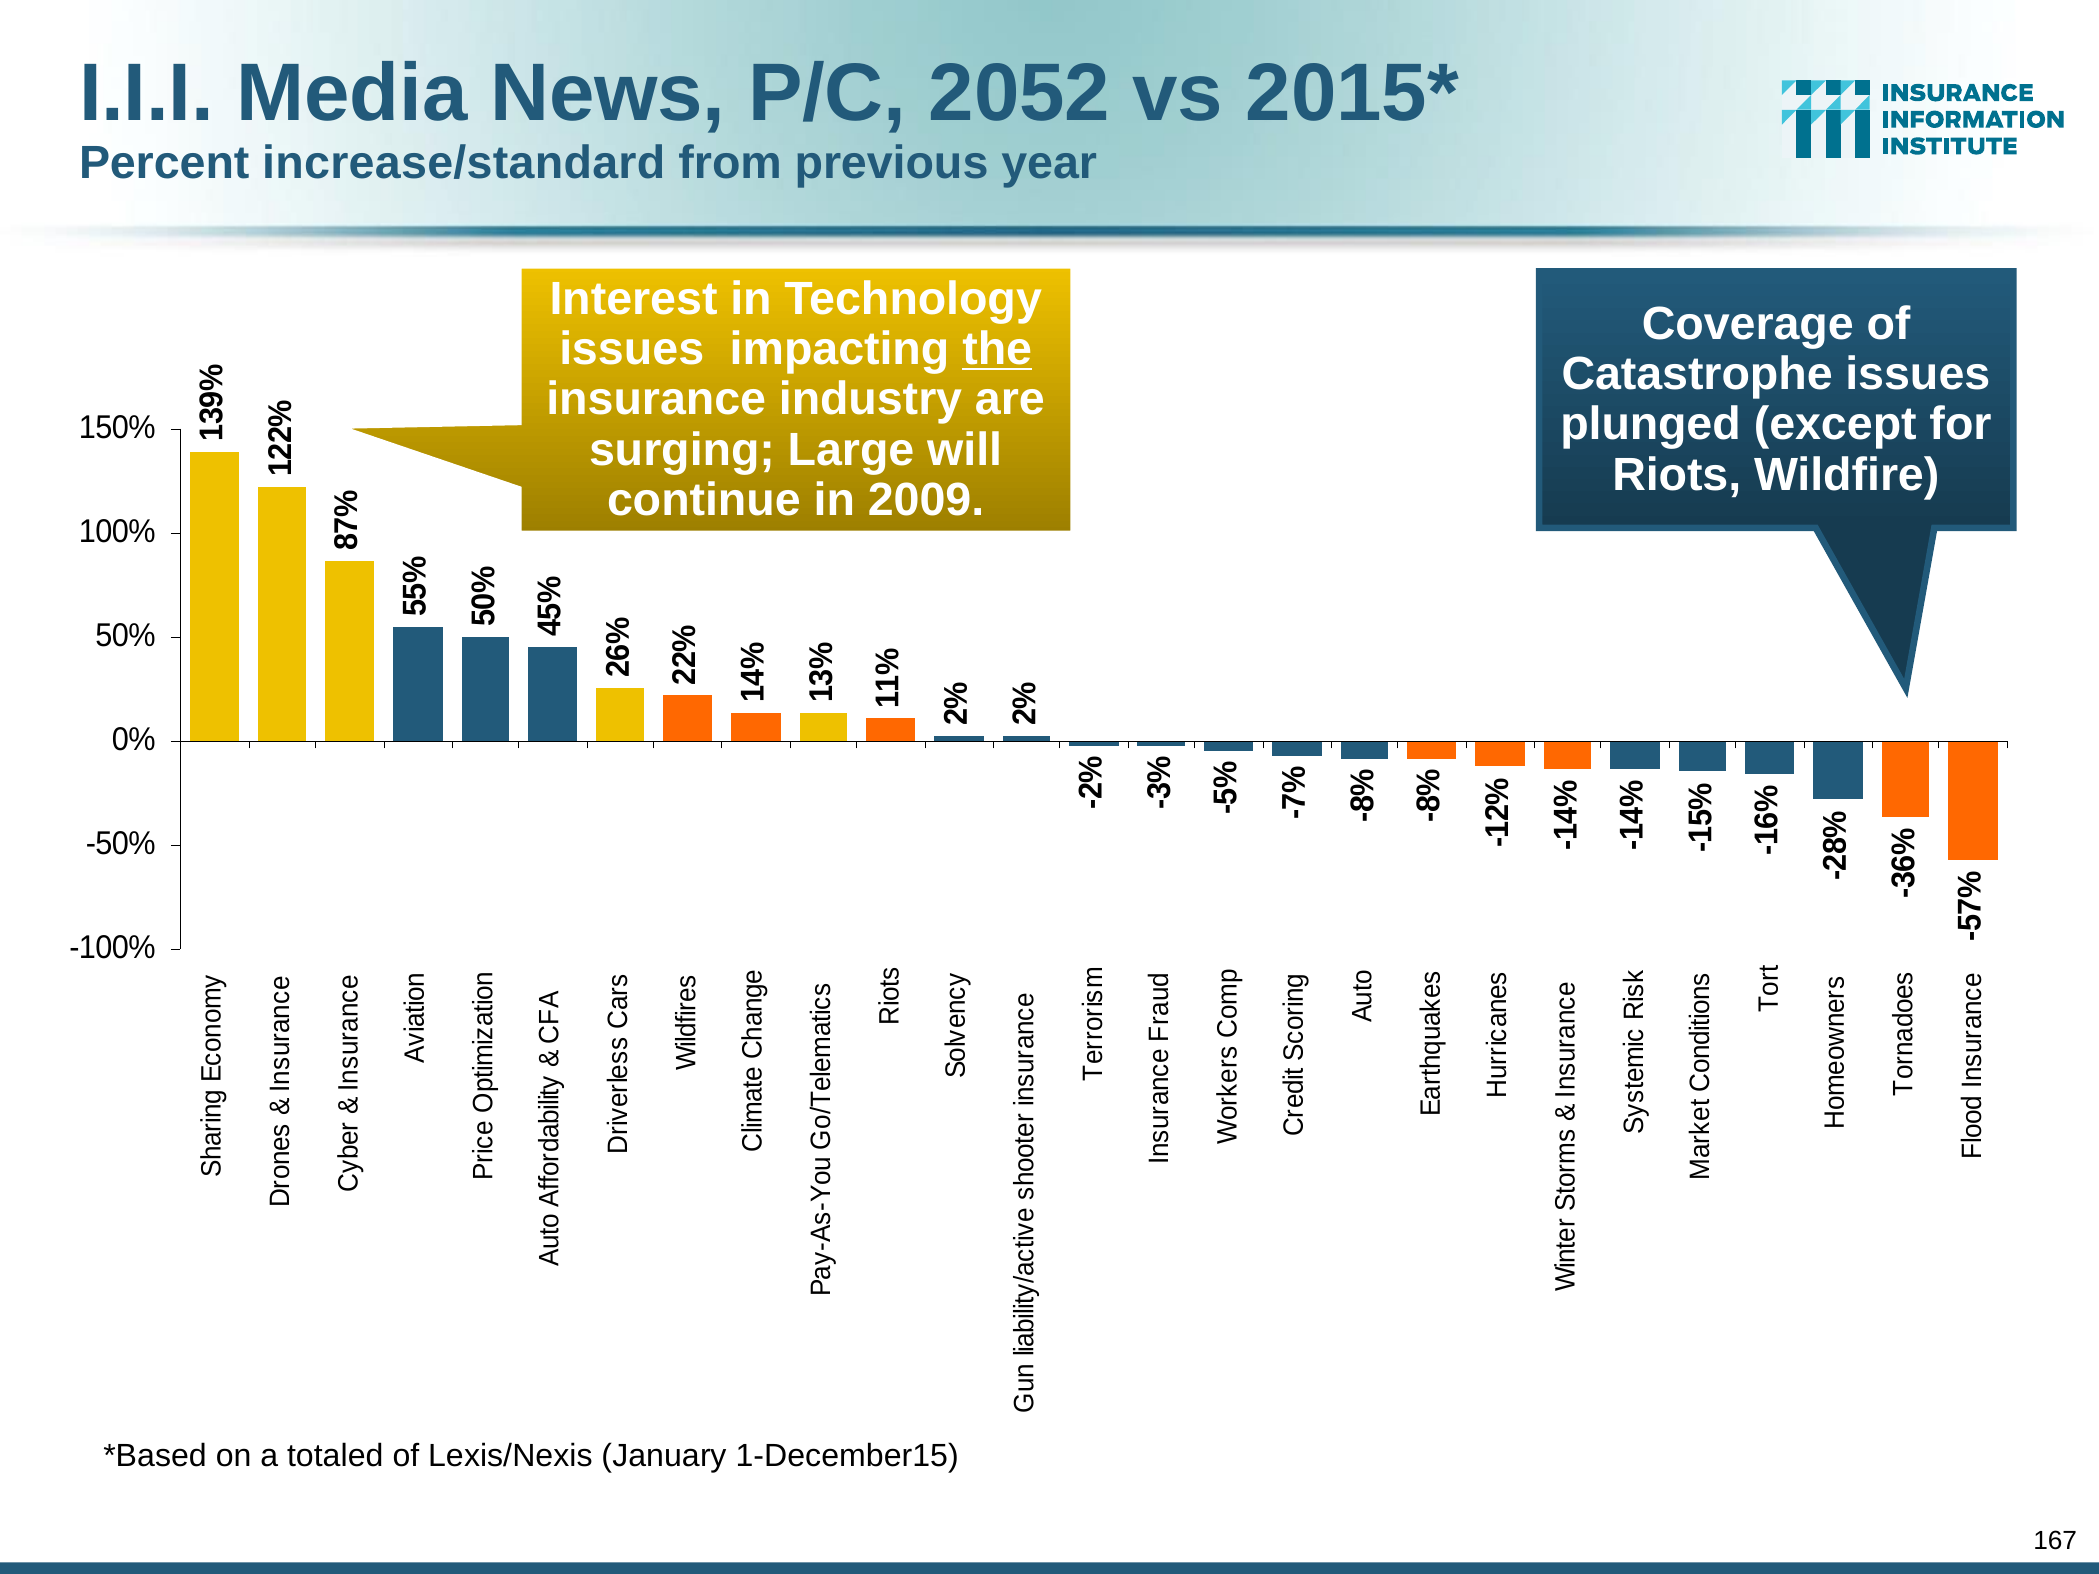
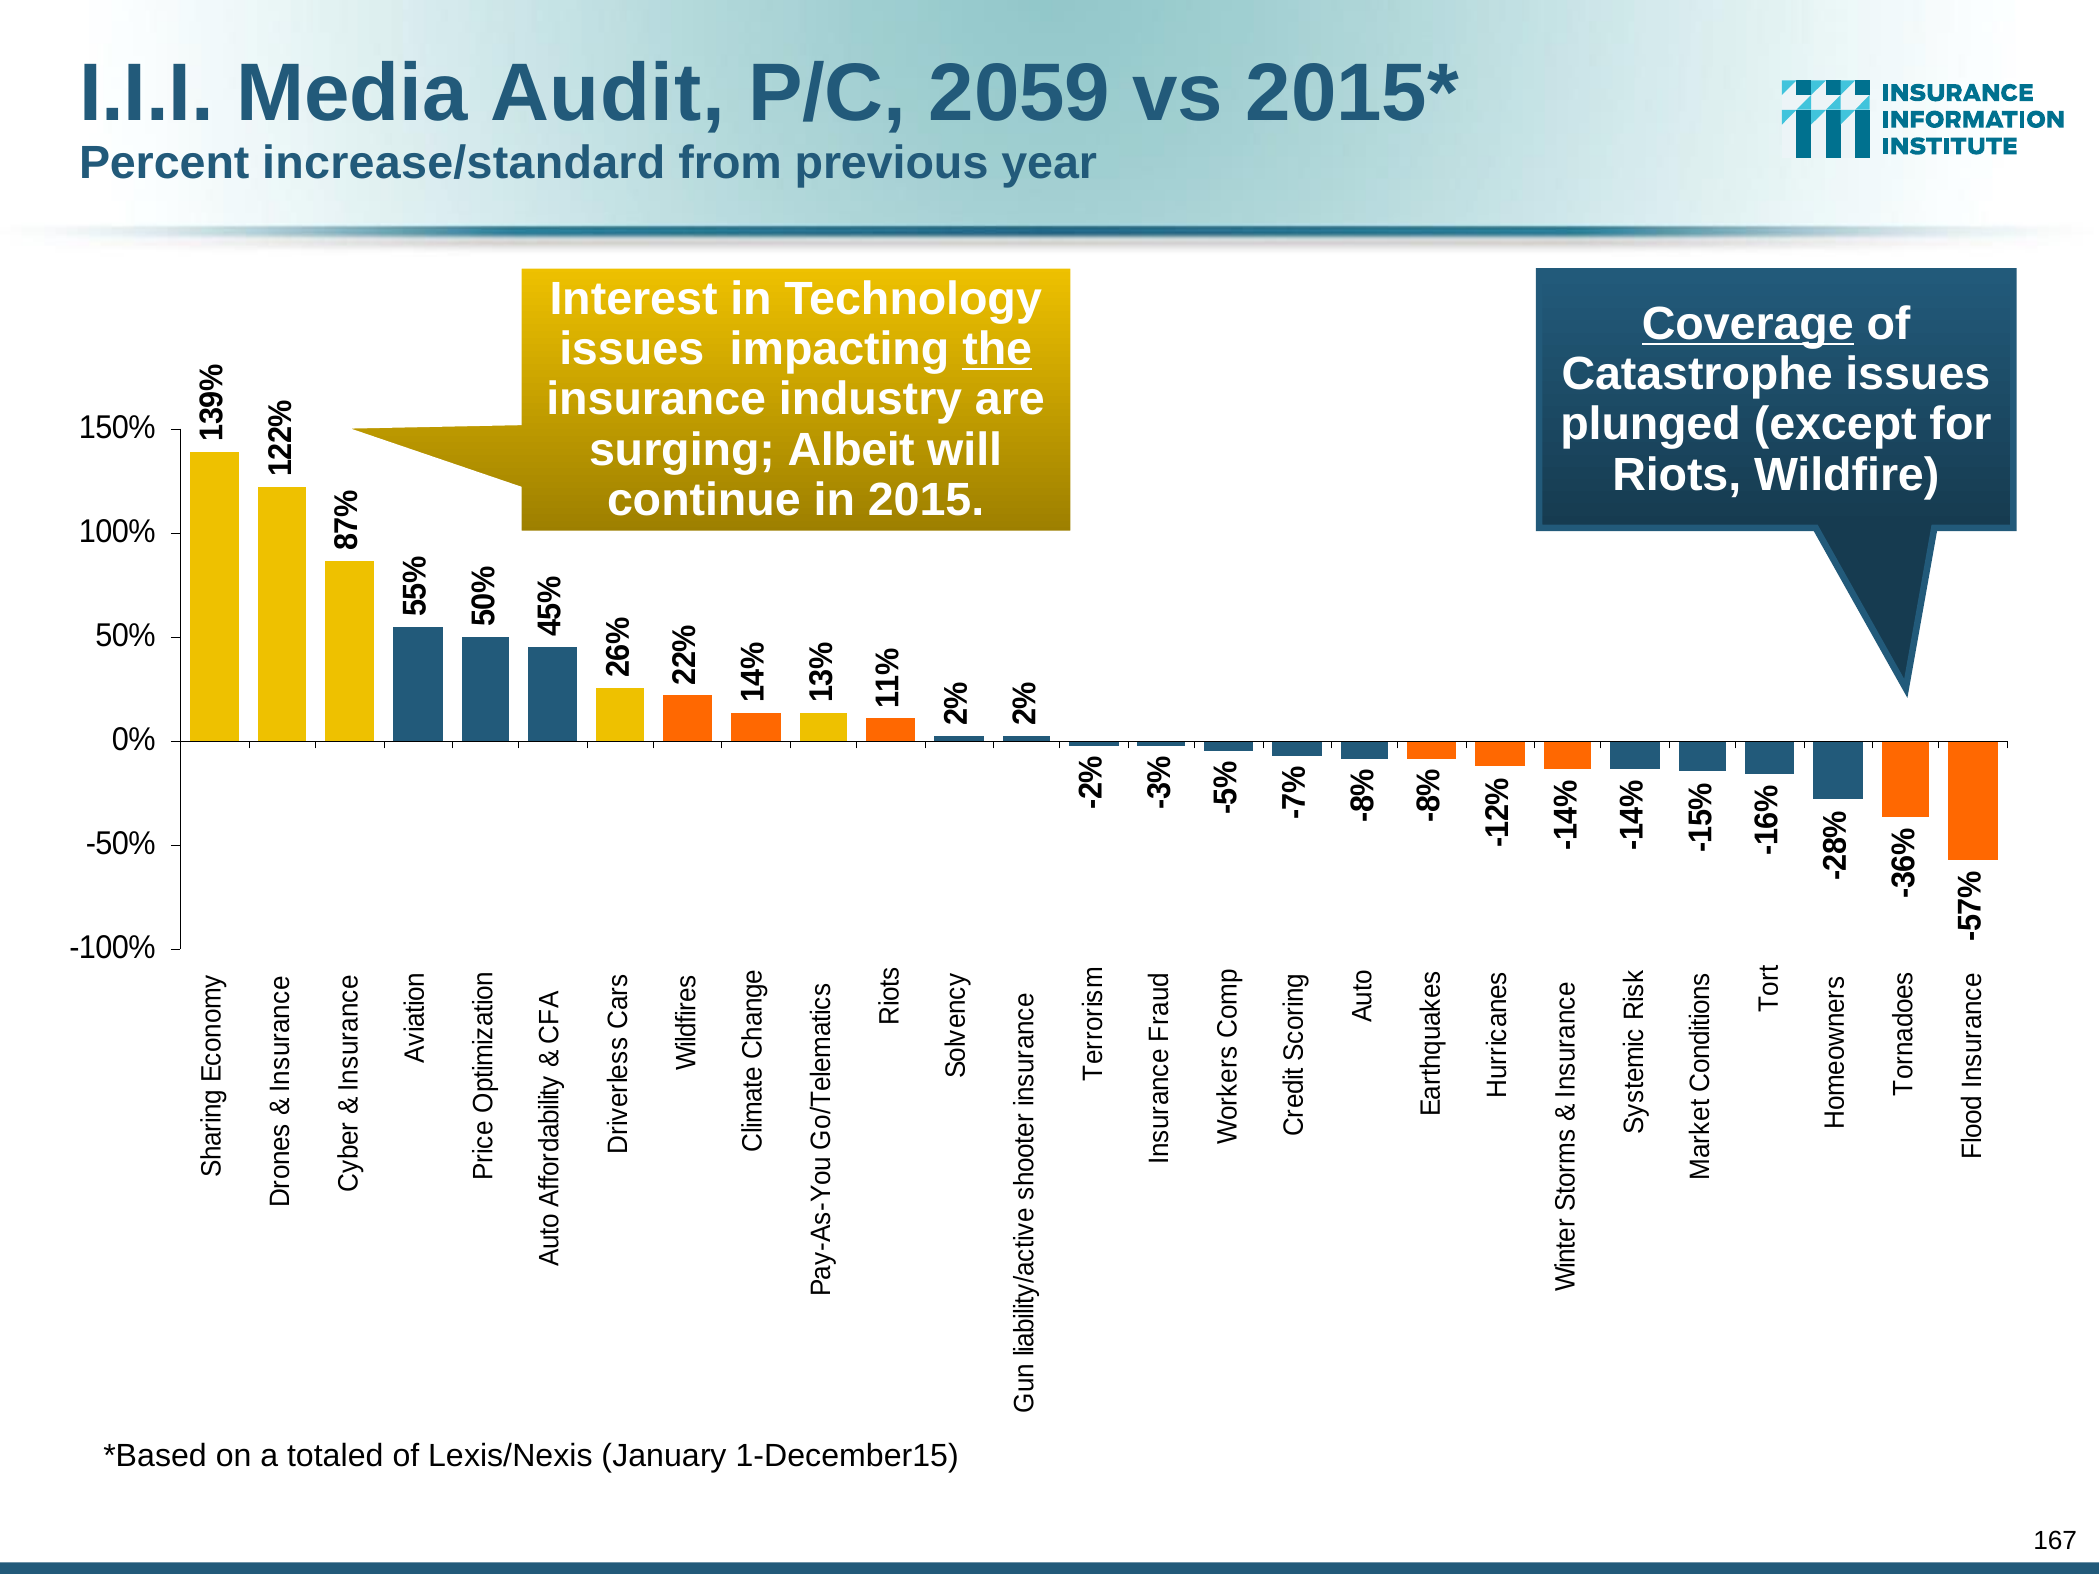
News: News -> Audit (607, 94)
2052: 2052 -> 2059 (1020, 94)
Coverage underline: none -> present (1748, 324)
Large: Large -> Albeit (851, 450)
2009: 2009 -> 2015 (926, 500)
